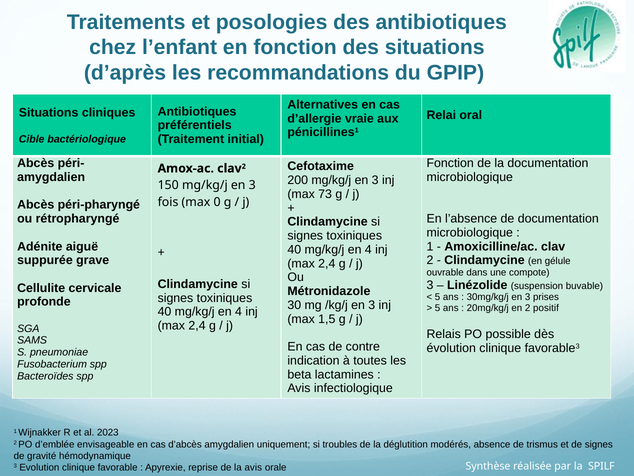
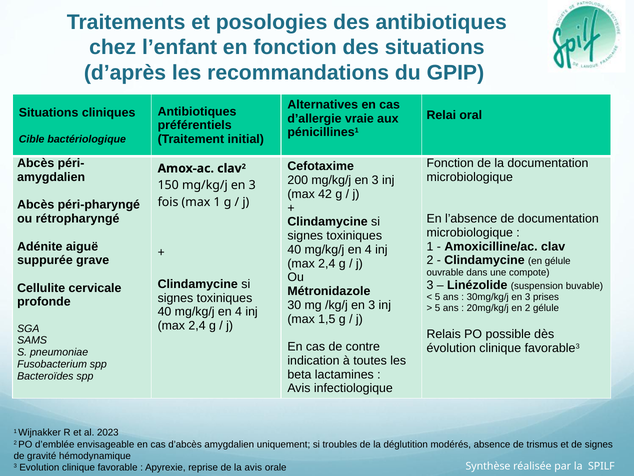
73: 73 -> 42 (325, 194)
max 0: 0 -> 1 (217, 202)
2 positif: positif -> gélule (546, 308)
